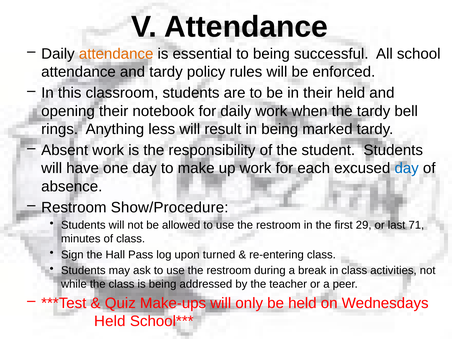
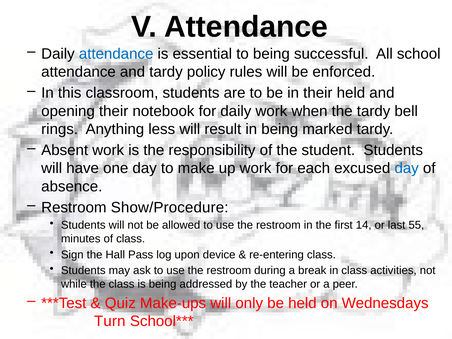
attendance colour: orange -> blue (116, 54)
29: 29 -> 14 (364, 225)
71: 71 -> 55 (416, 225)
turned: turned -> device (219, 255)
Held: Held -> Turn (110, 321)
